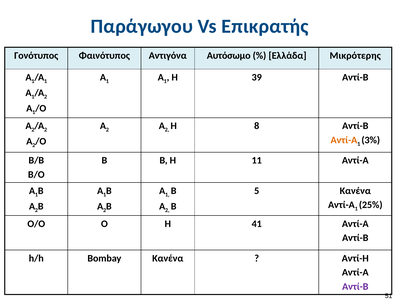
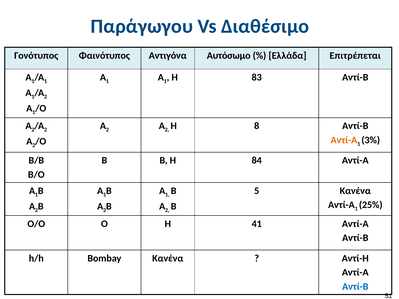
Επικρατής: Επικρατής -> Διαθέσιμο (265, 26)
Μικρότερης: Μικρότερης -> Επιτρέπεται (355, 56)
39: 39 -> 83 (257, 77)
11: 11 -> 84 (257, 161)
Αντί-Β colour: purple -> blue (355, 287)
